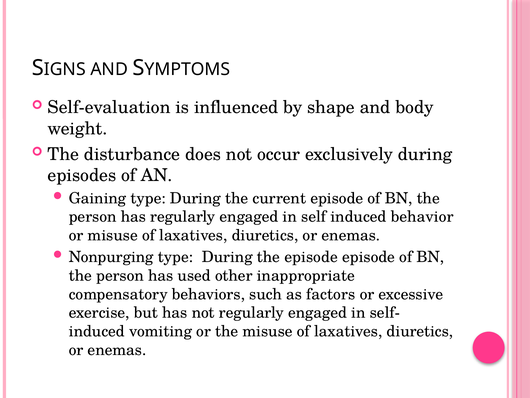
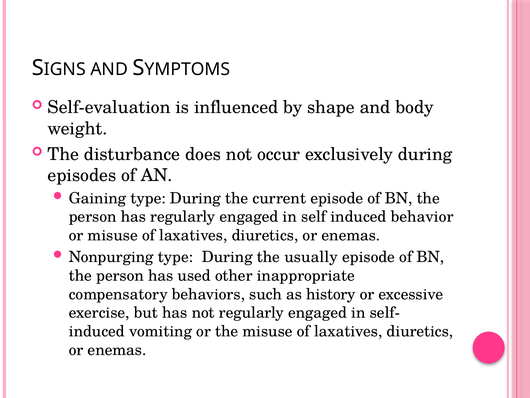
the episode: episode -> usually (311, 257)
factors: factors -> history (331, 294)
